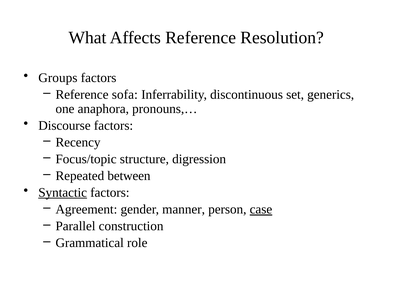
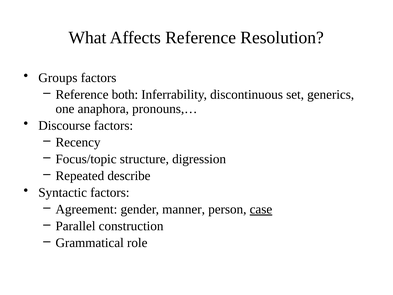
sofa: sofa -> both (125, 94)
between: between -> describe (129, 176)
Syntactic underline: present -> none (63, 192)
